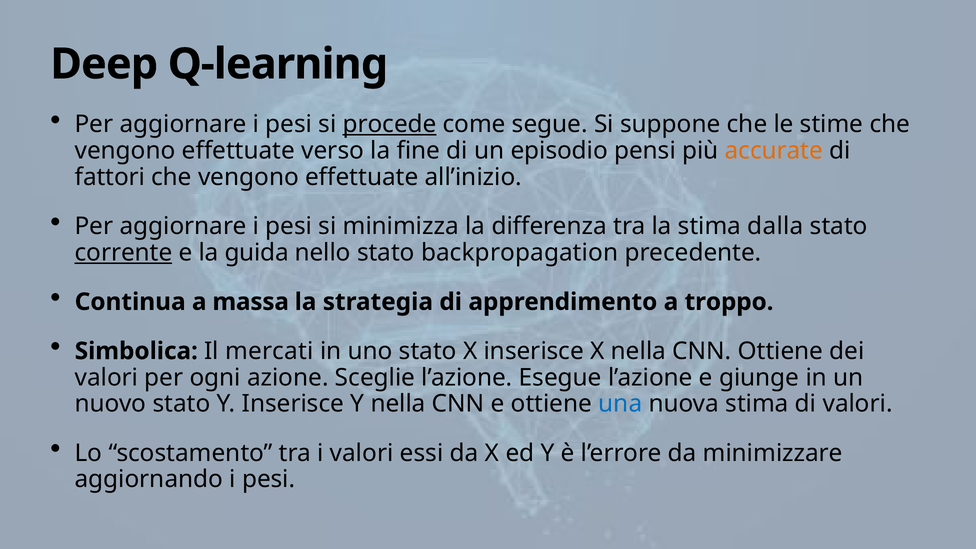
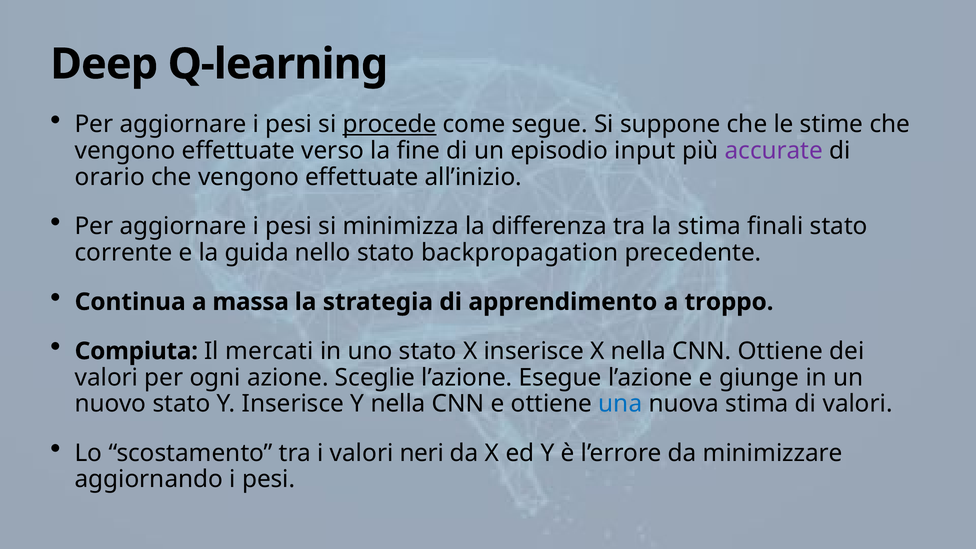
pensi: pensi -> input (645, 151)
accurate colour: orange -> purple (774, 151)
fattori: fattori -> orario (110, 177)
dalla: dalla -> finali (776, 226)
corrente underline: present -> none (123, 253)
Simbolica: Simbolica -> Compiuta (136, 351)
essi: essi -> neri (422, 453)
